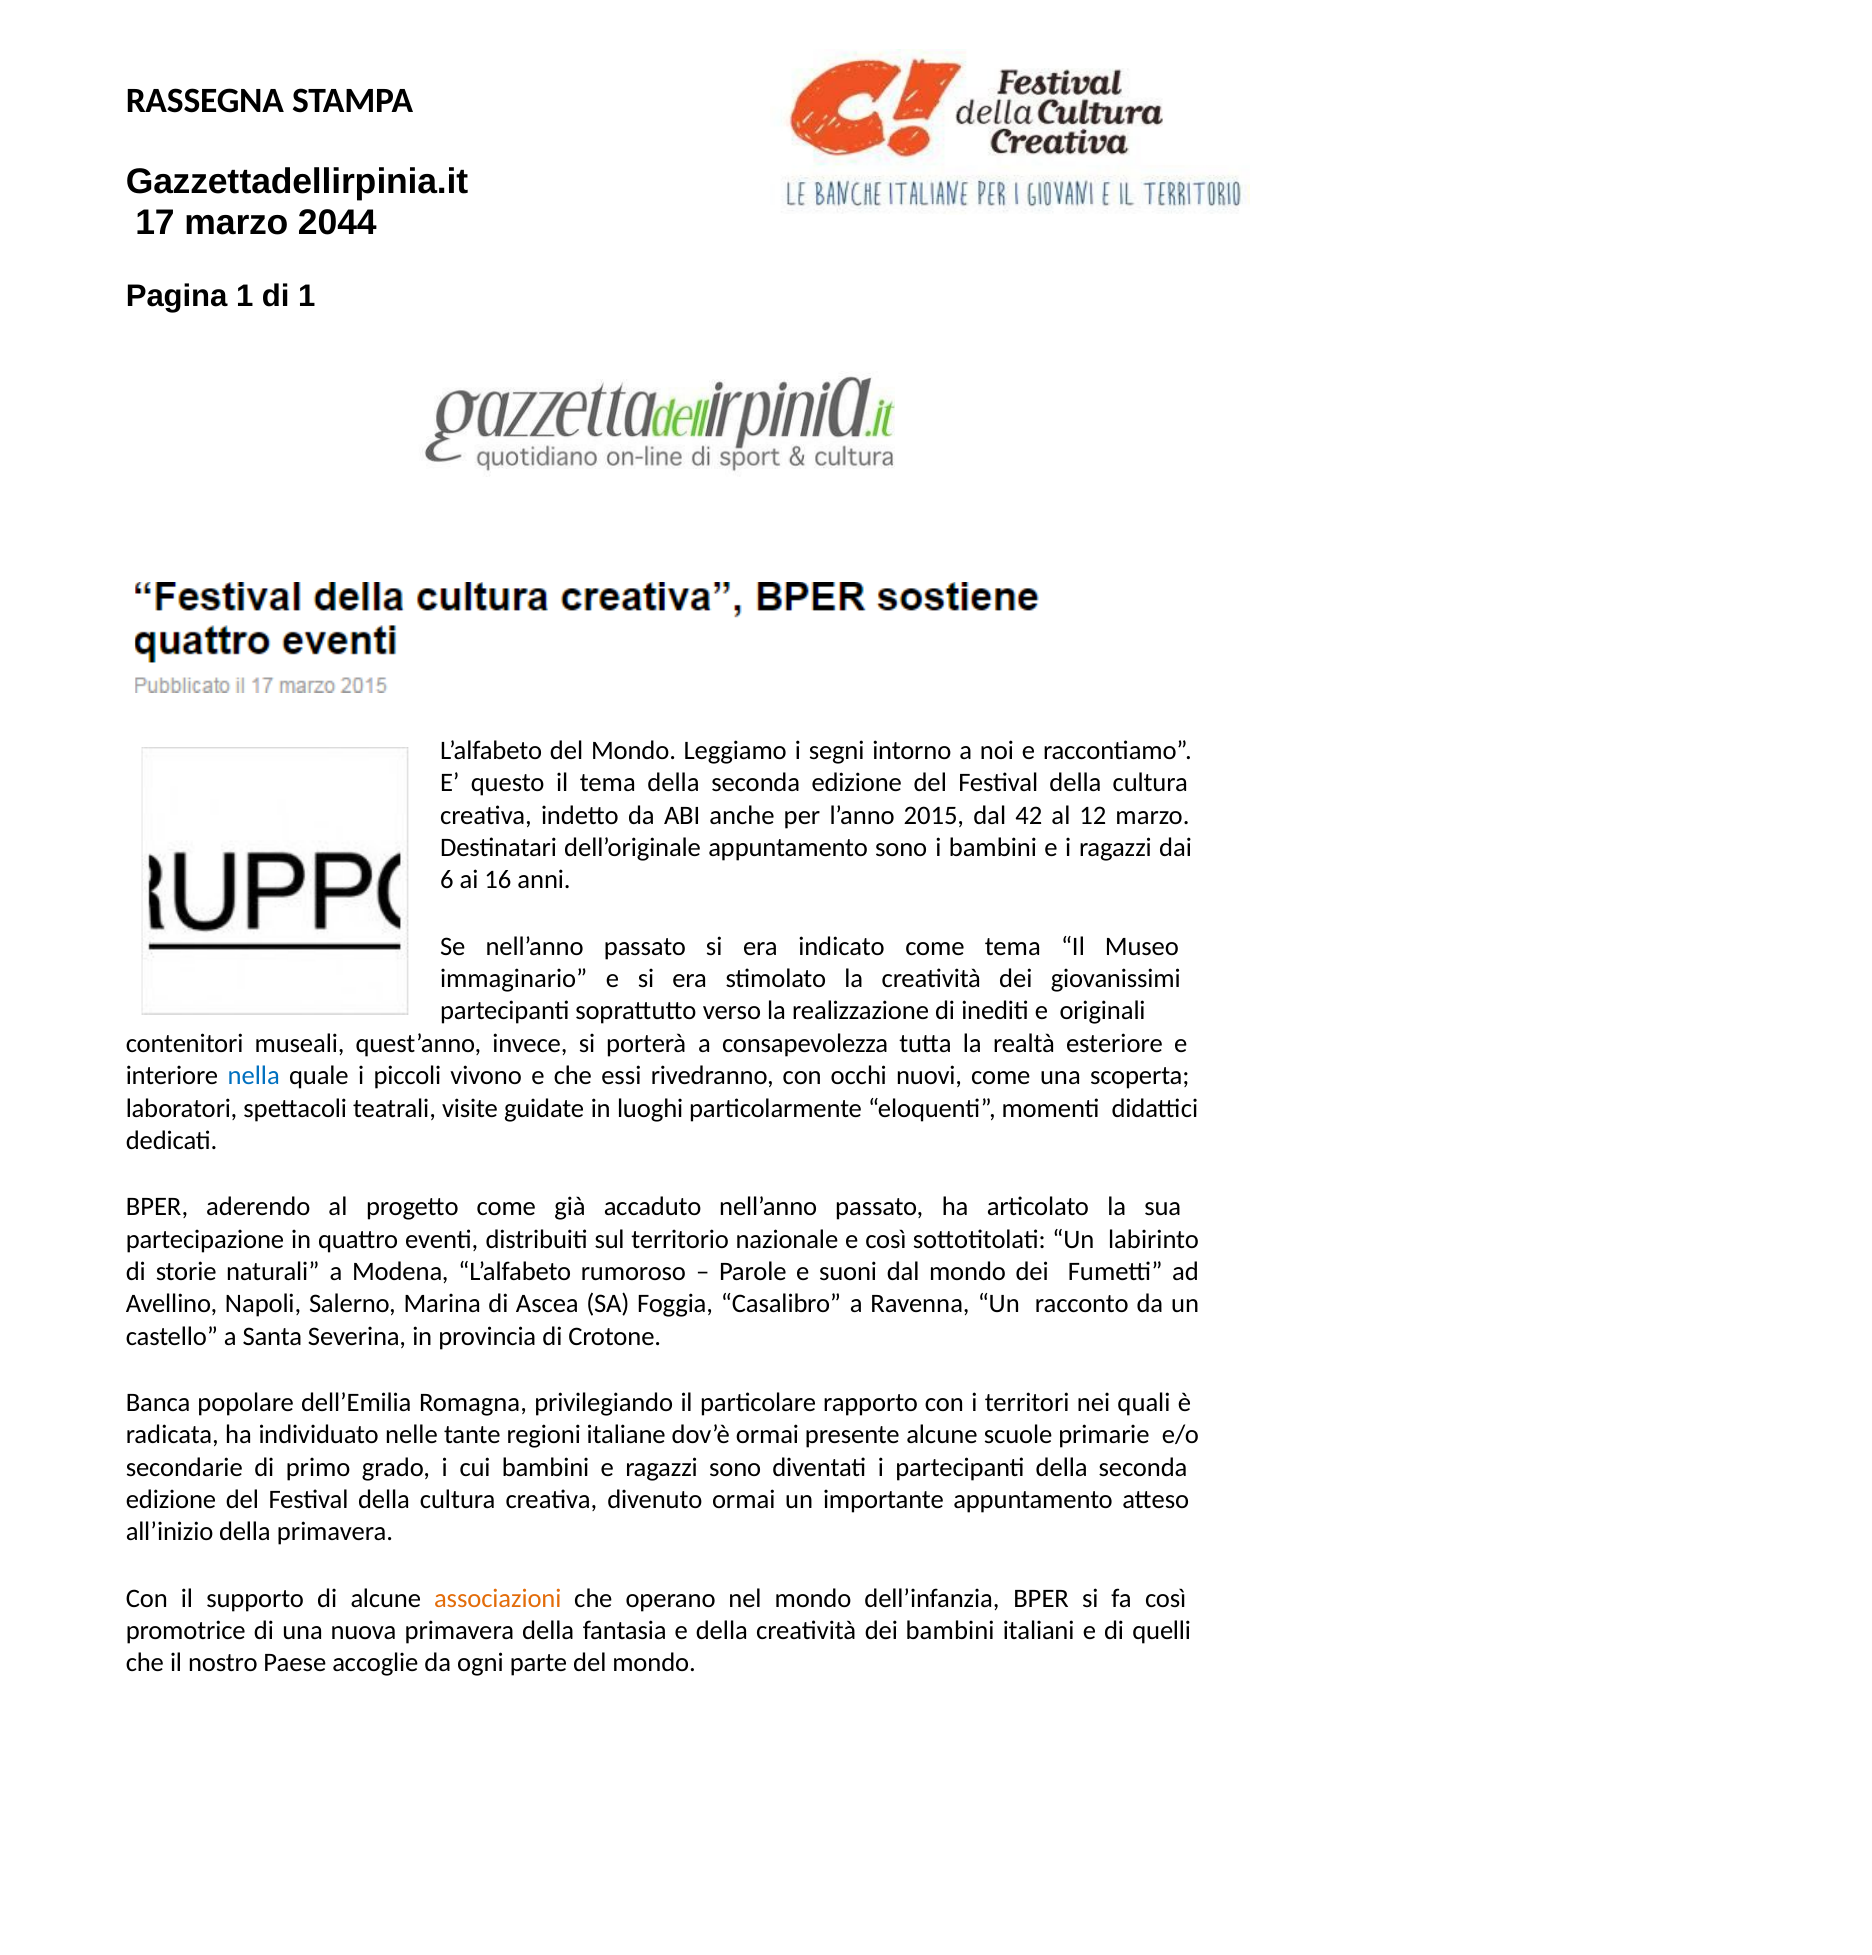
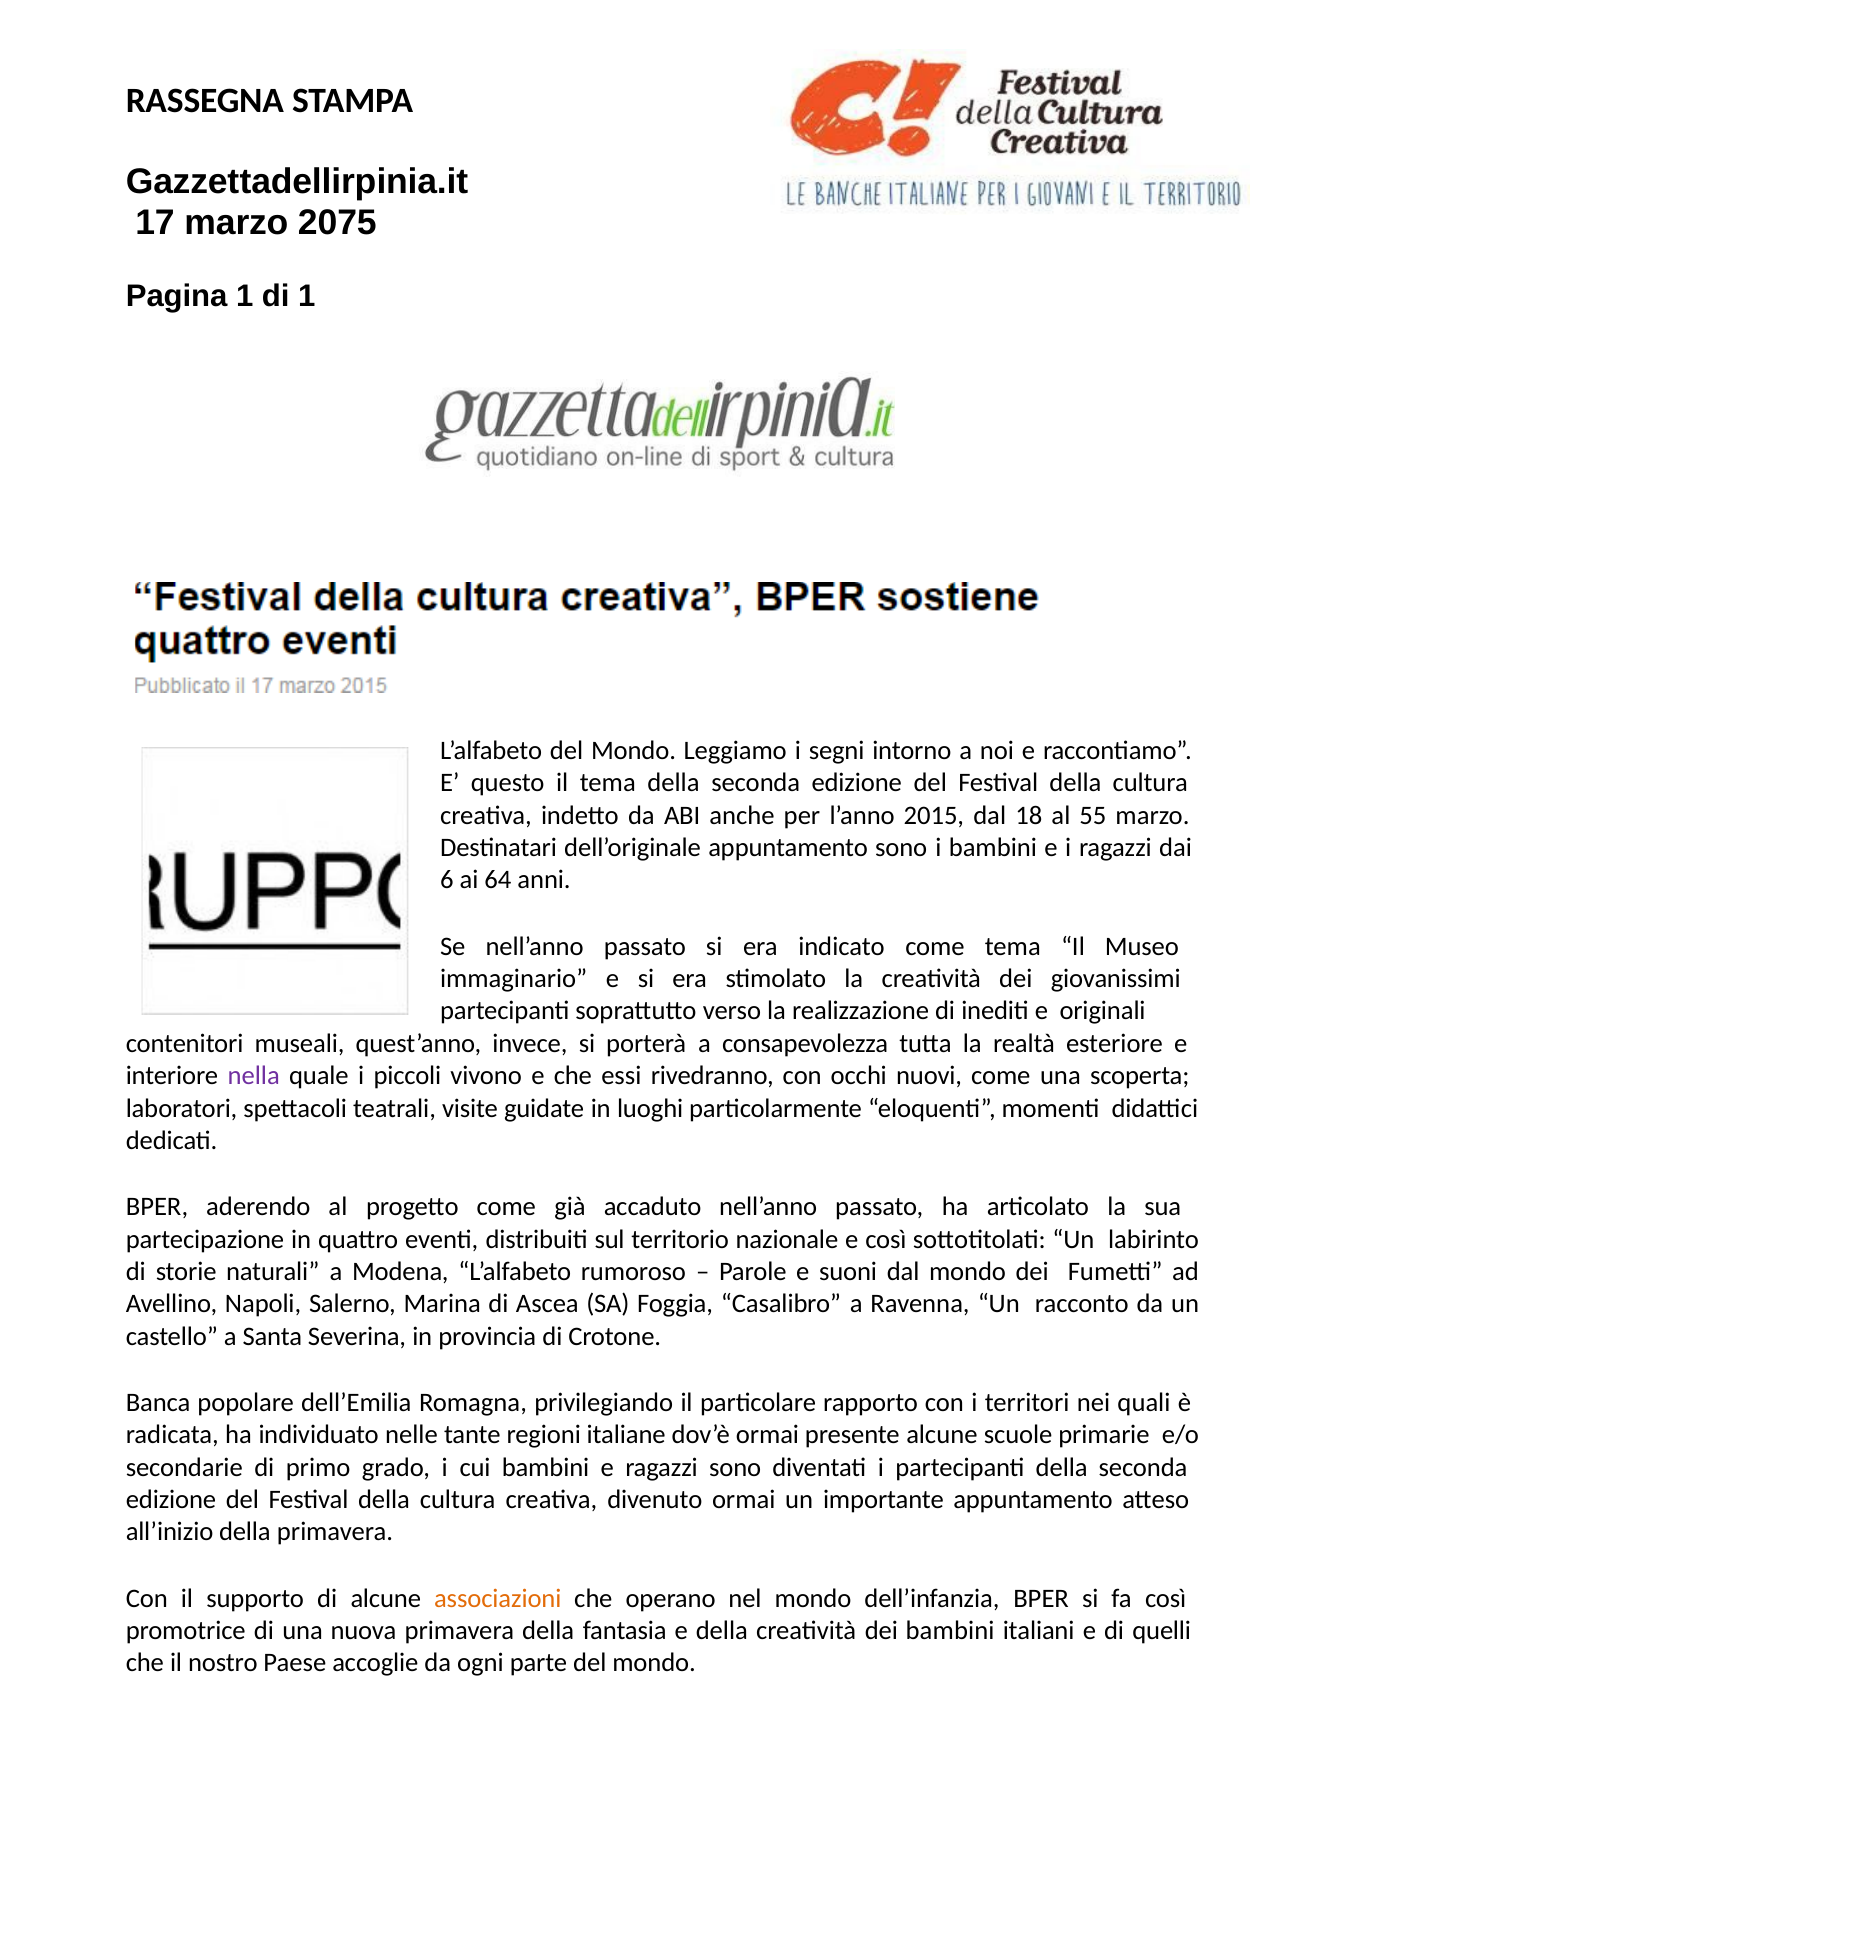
2044: 2044 -> 2075 (337, 223)
42: 42 -> 18 (1029, 815)
12: 12 -> 55 (1093, 815)
16: 16 -> 64 (498, 880)
nella colour: blue -> purple (254, 1076)
